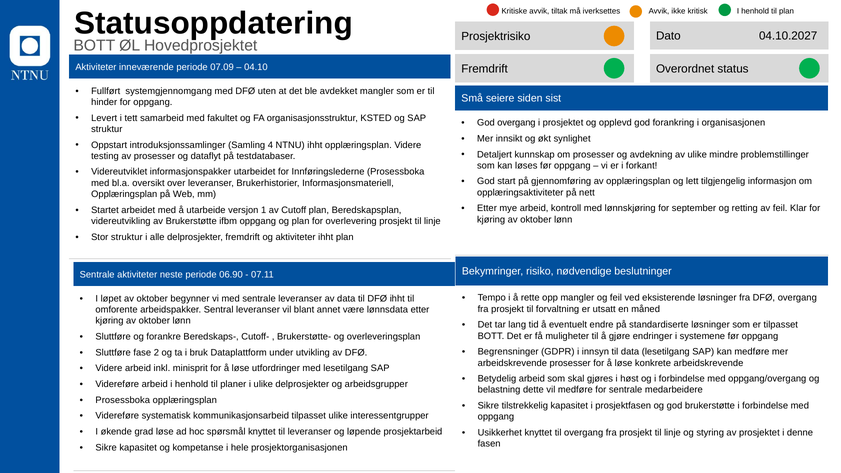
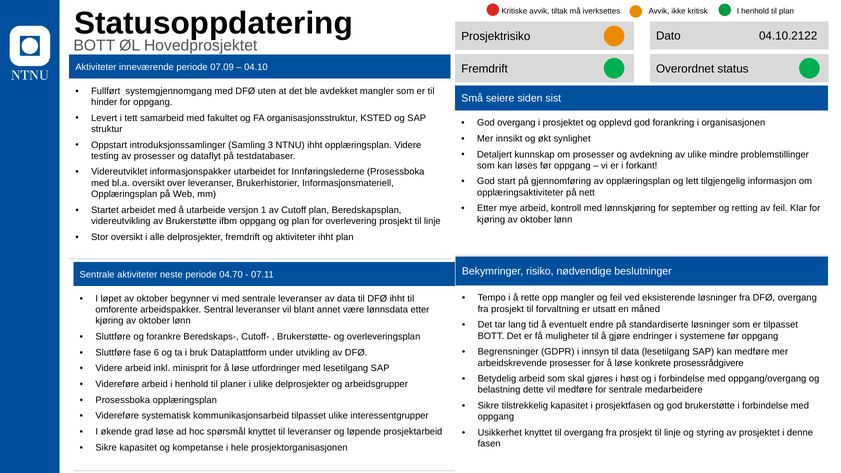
04.10.2027: 04.10.2027 -> 04.10.2122 (788, 36)
4: 4 -> 3 (270, 145)
Stor struktur: struktur -> oversikt (127, 237)
06.90: 06.90 -> 04.70 (231, 275)
2: 2 -> 6 (156, 353)
konkrete arbeidskrevende: arbeidskrevende -> prosessrådgivere (709, 363)
